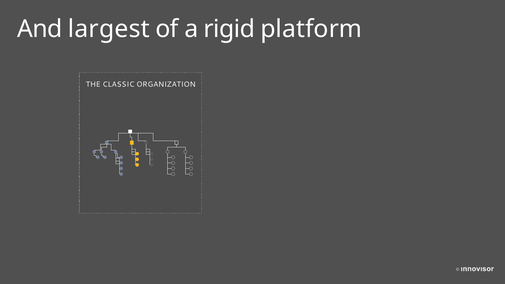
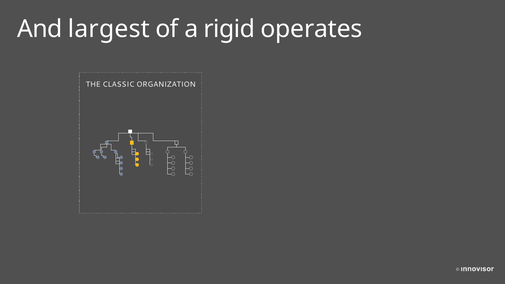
platform: platform -> operates (311, 29)
